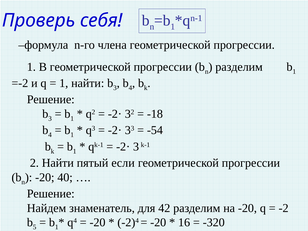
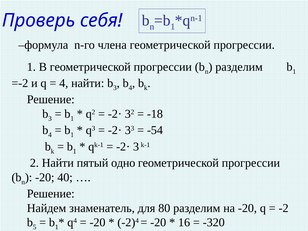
1: 1 -> 4 (64, 83)
если: если -> одно (123, 163)
42: 42 -> 80 (164, 208)
